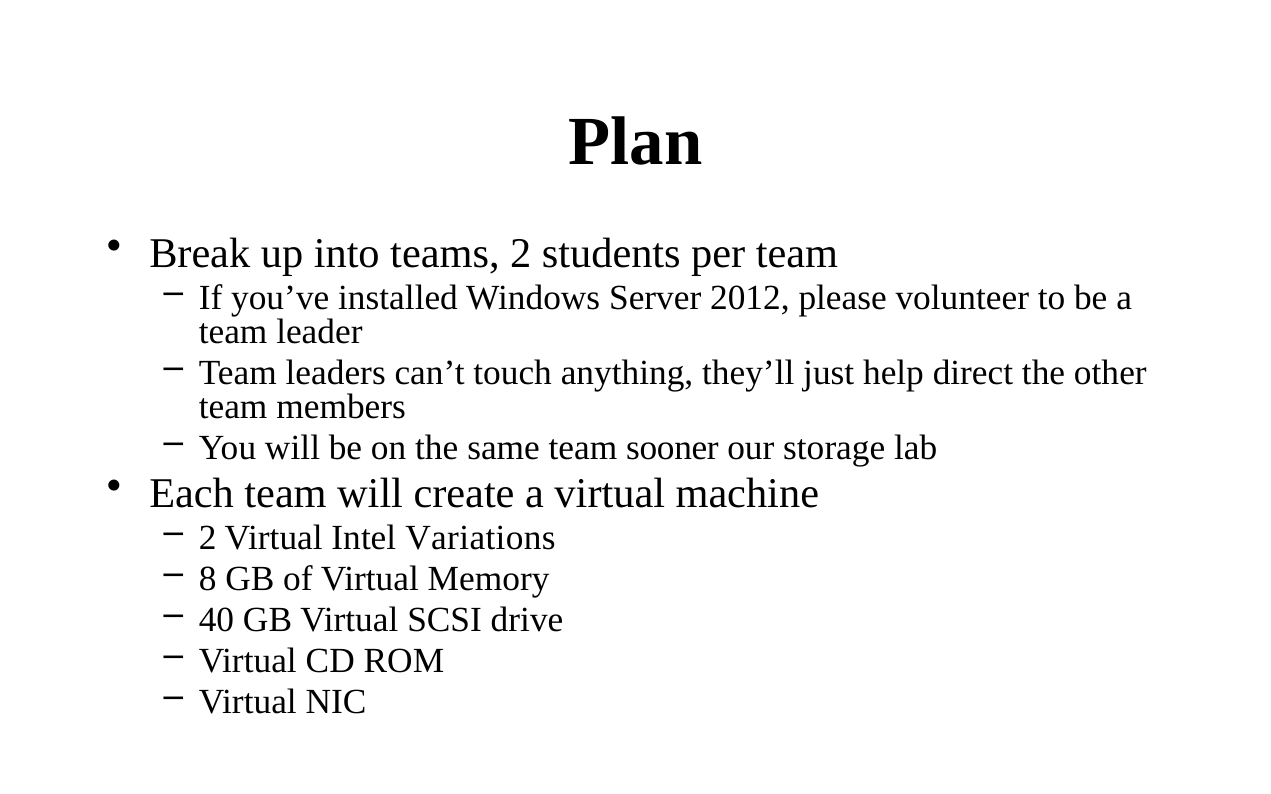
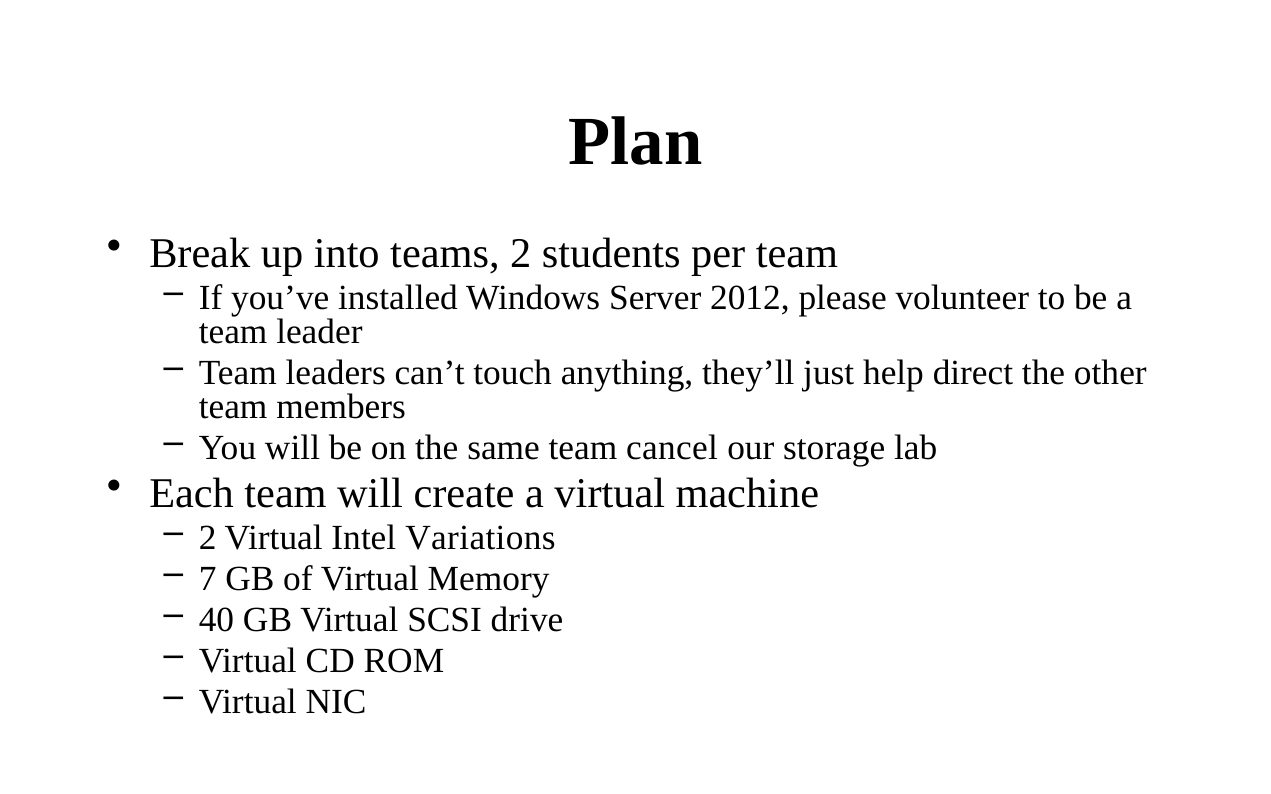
sooner: sooner -> cancel (672, 448)
8: 8 -> 7 (208, 579)
